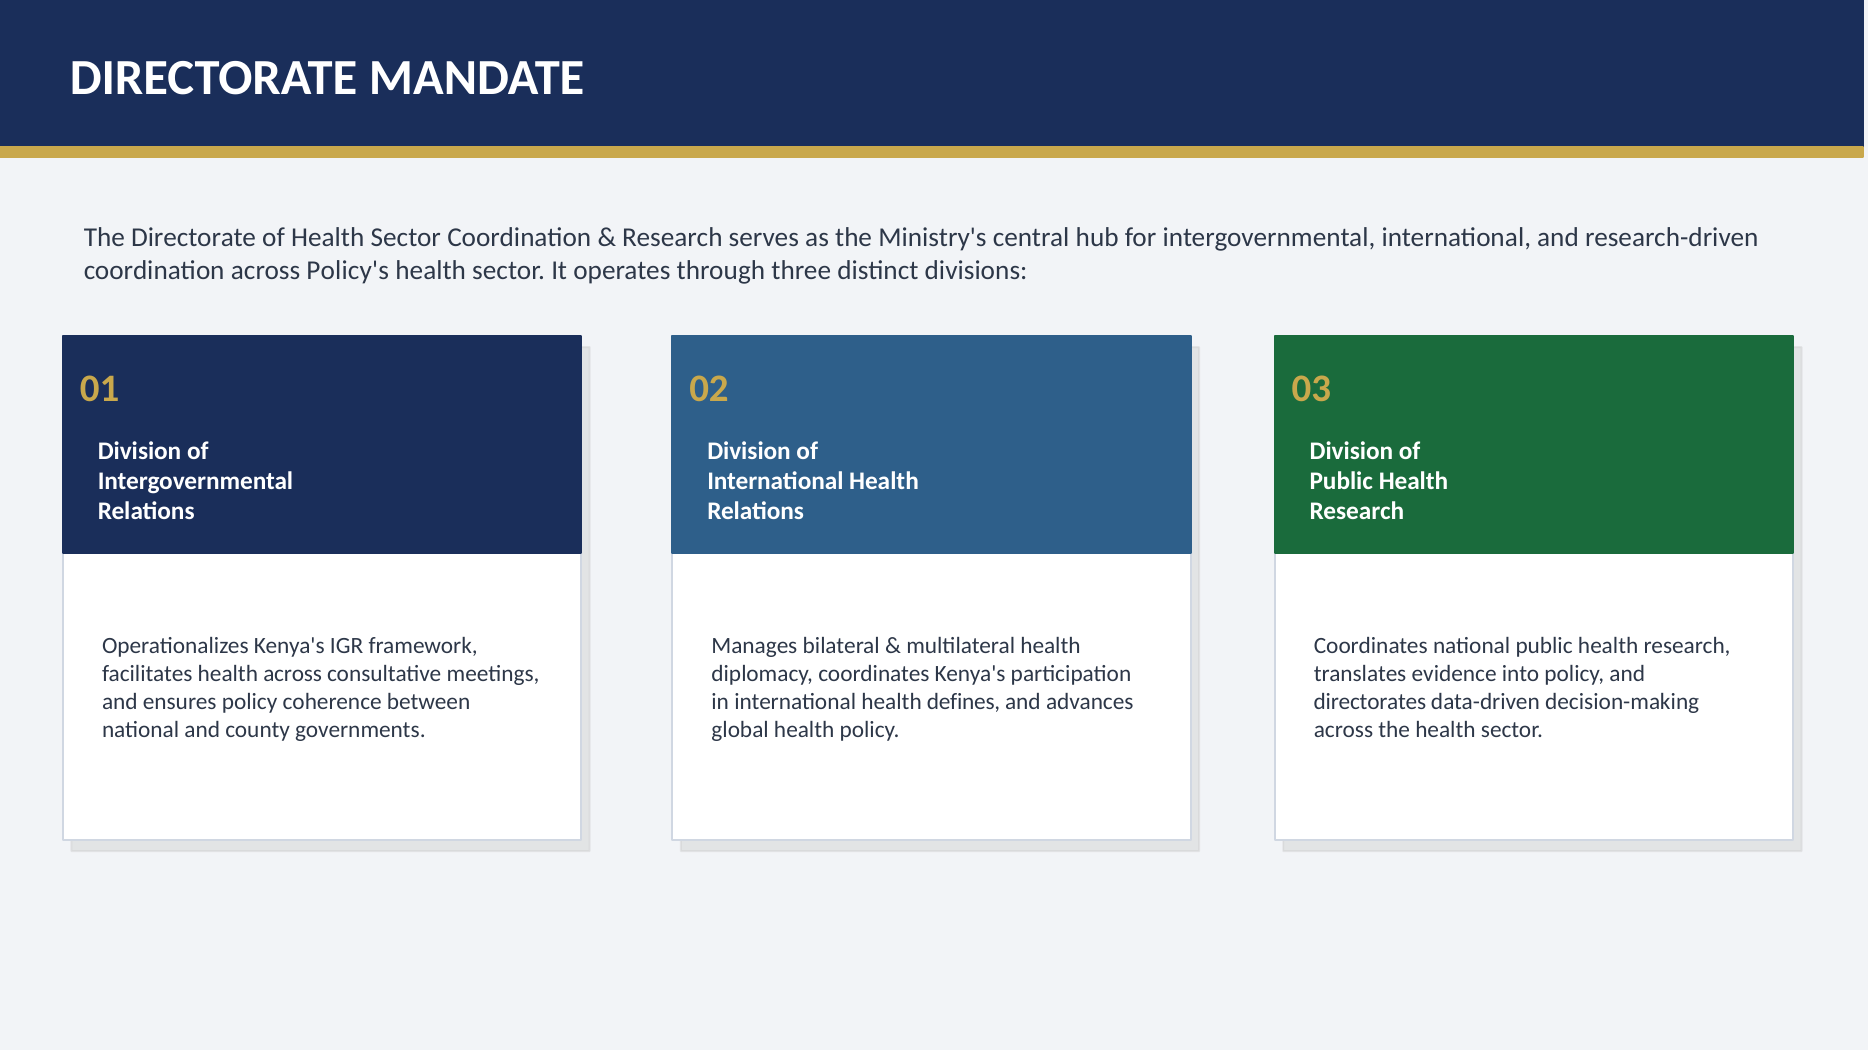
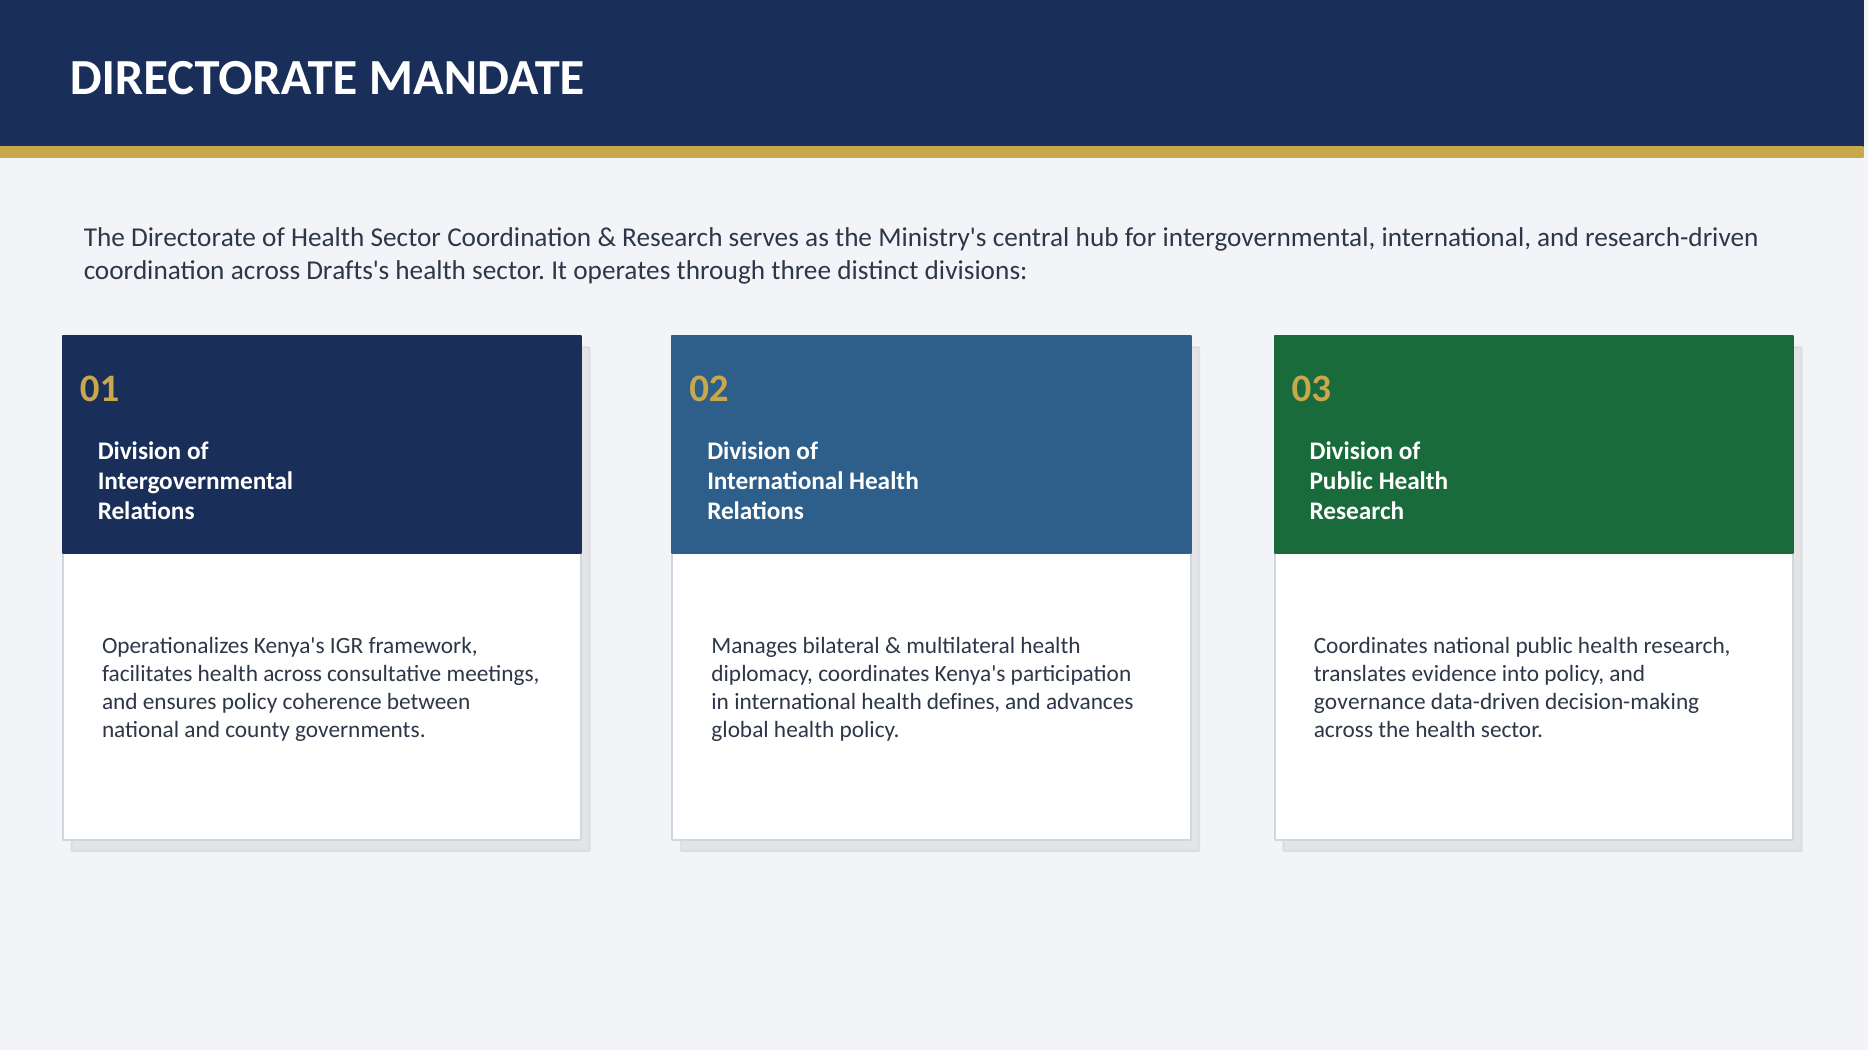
Policy's: Policy's -> Drafts's (348, 270)
directorates: directorates -> governance (1370, 702)
